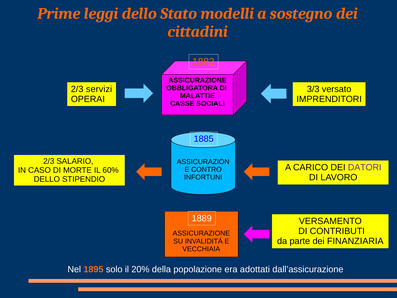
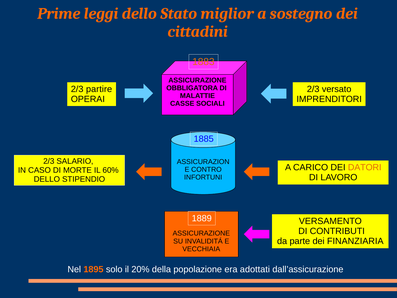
modelli: modelli -> miglior (227, 14)
servizi: servizi -> partire (99, 89)
3/3: 3/3 -> 2/3 (313, 89)
DATORI colour: purple -> orange (365, 167)
